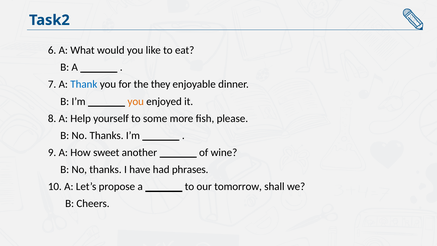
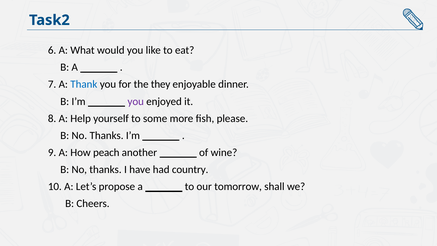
you colour: orange -> purple (136, 101)
sweet: sweet -> peach (106, 152)
phrases: phrases -> country (190, 169)
